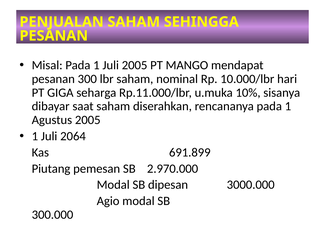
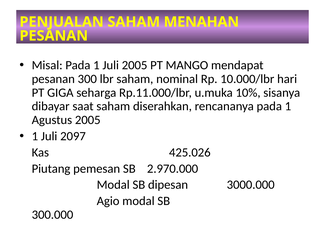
SEHINGGA: SEHINGGA -> MENAHAN (201, 22)
2064: 2064 -> 2097 (73, 136)
691.899: 691.899 -> 425.026 (190, 152)
